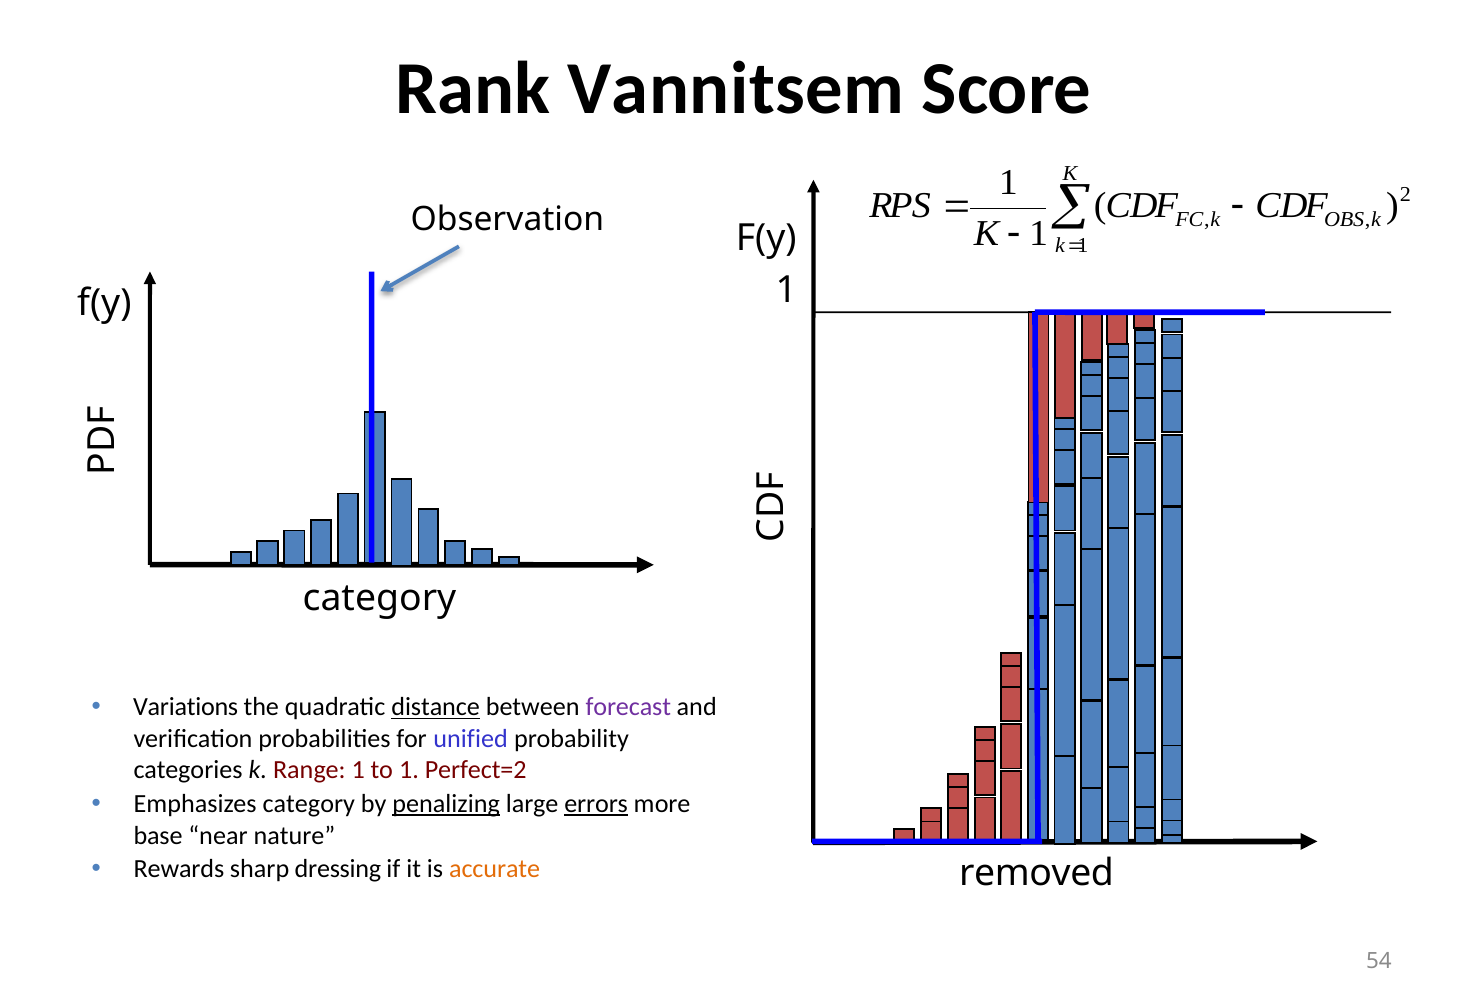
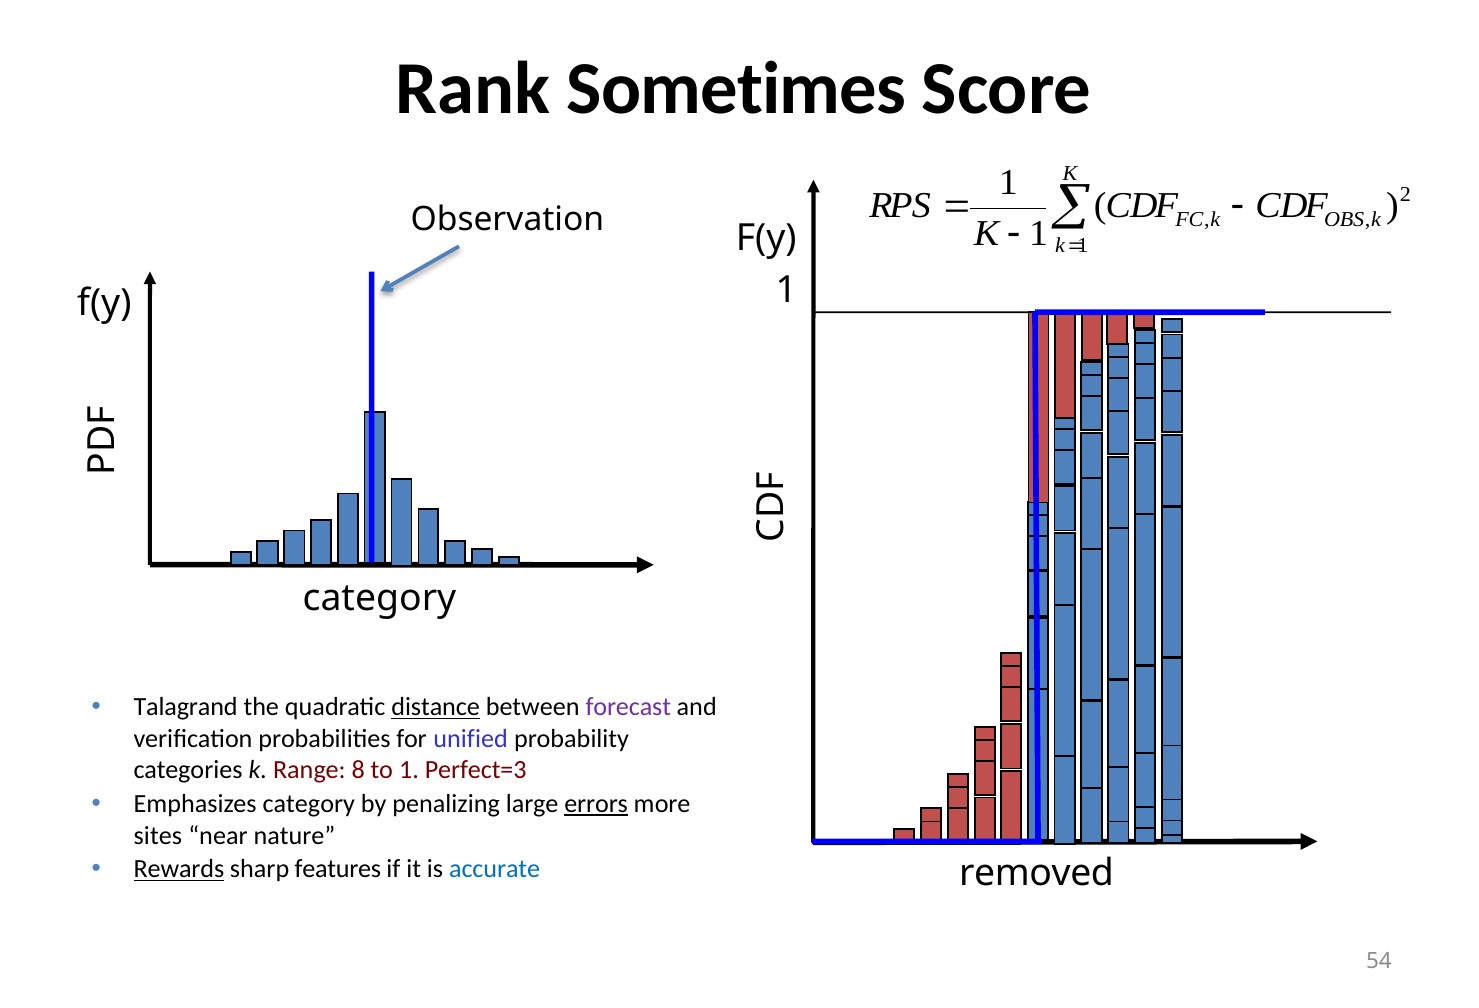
Vannitsem: Vannitsem -> Sometimes (736, 89)
Variations: Variations -> Talagrand (186, 708)
Range 1: 1 -> 8 (358, 770)
Perfect=2: Perfect=2 -> Perfect=3 (476, 770)
penalizing underline: present -> none (446, 804)
base: base -> sites (158, 836)
Rewards underline: none -> present (179, 870)
dressing: dressing -> features (338, 870)
accurate colour: orange -> blue (495, 870)
